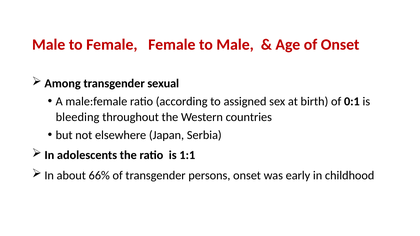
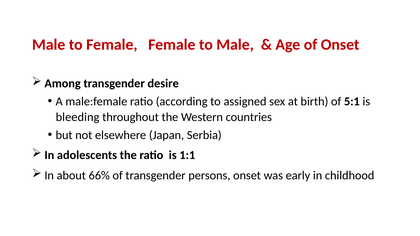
sexual: sexual -> desire (163, 84)
0:1: 0:1 -> 5:1 (352, 102)
